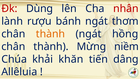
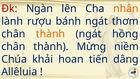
Dùng: Dùng -> Ngàn (40, 9)
nhân colour: red -> orange (126, 9)
khăn: khăn -> hoan (71, 59)
